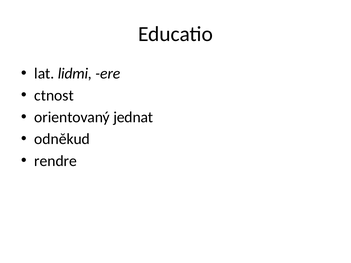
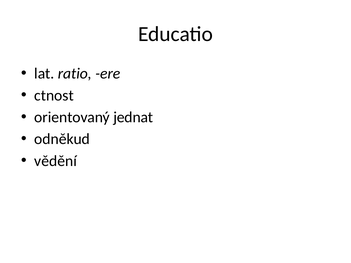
lidmi: lidmi -> ratio (75, 74)
rendre: rendre -> vědění (56, 161)
